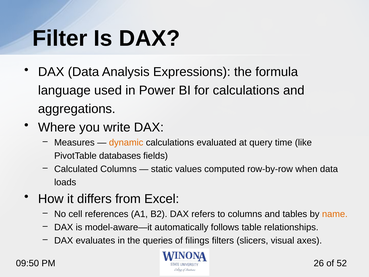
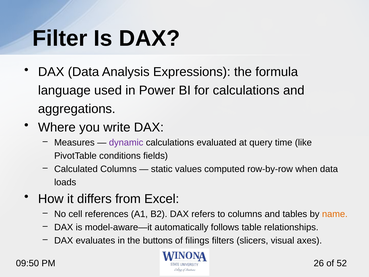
dynamic colour: orange -> purple (126, 142)
databases: databases -> conditions (120, 156)
queries: queries -> buttons (158, 240)
